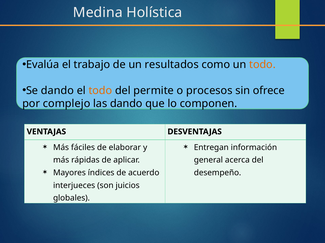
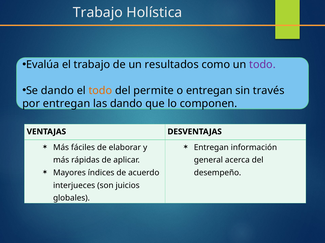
Medina: Medina -> Trabajo (98, 13)
todo colour: orange -> purple (262, 65)
o procesos: procesos -> entregan (209, 91)
ofrece: ofrece -> través (269, 91)
por complejo: complejo -> entregan (67, 104)
